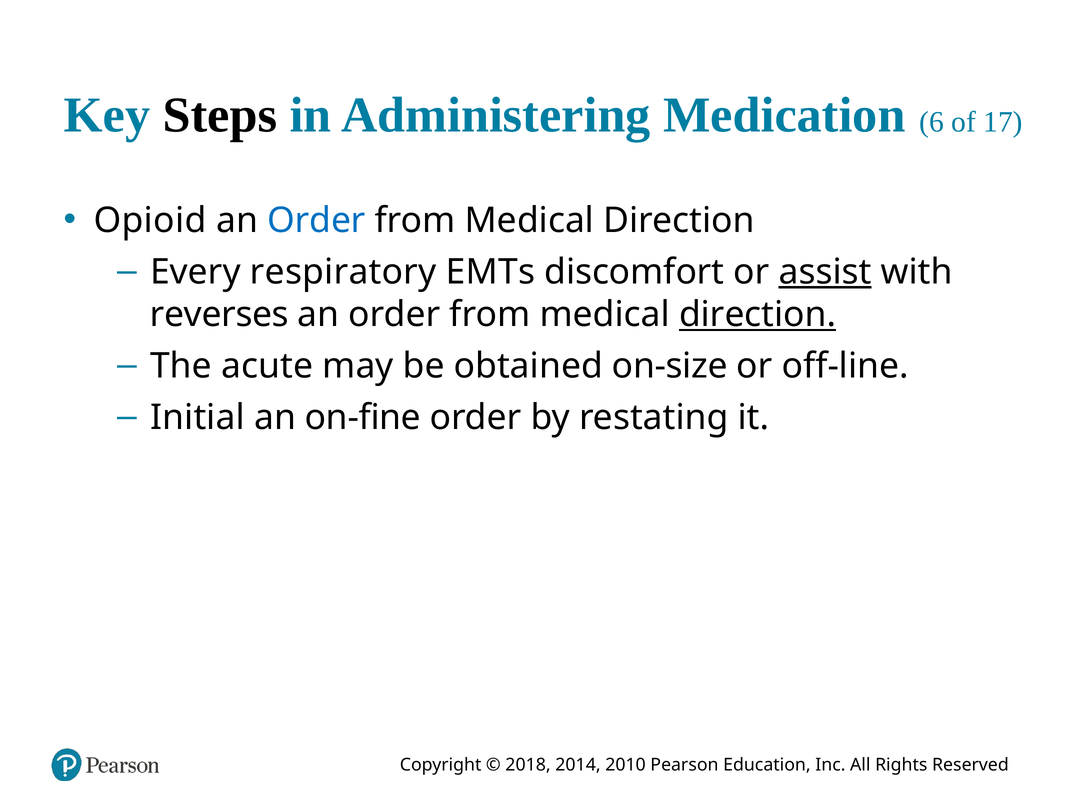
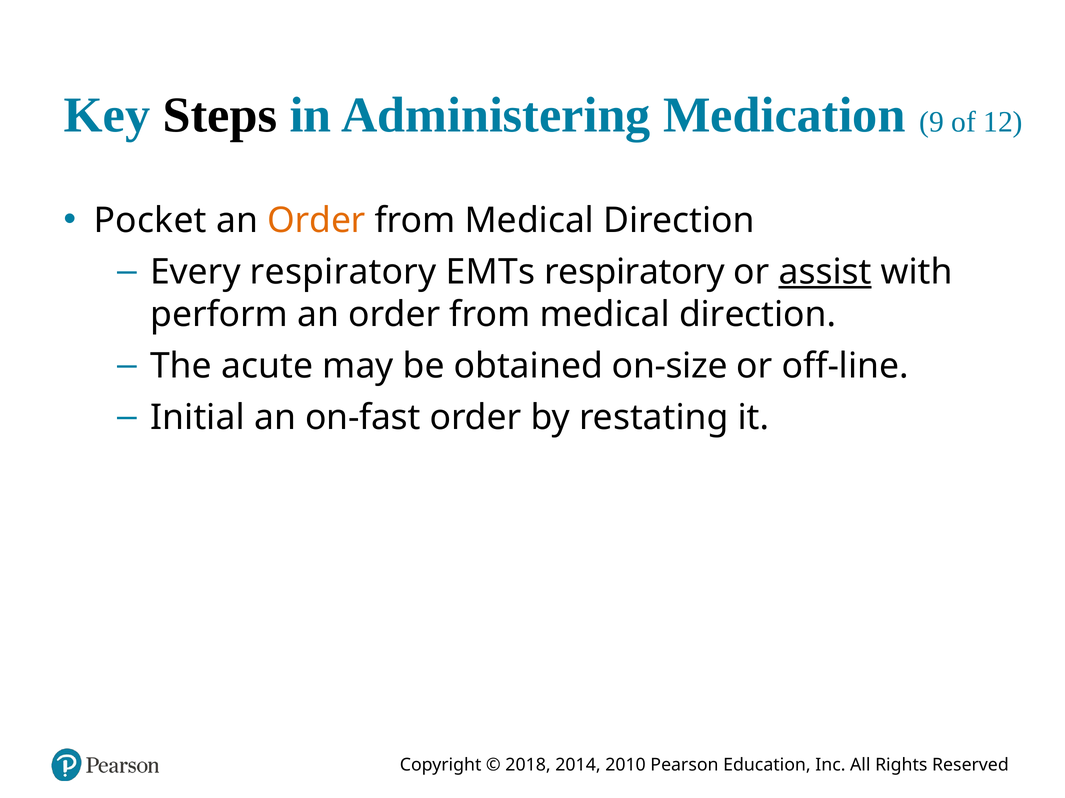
6: 6 -> 9 (932, 122)
17: 17 -> 12 (1003, 122)
Opioid: Opioid -> Pocket (150, 221)
Order colour: blue -> orange (316, 221)
s discomfort: discomfort -> respiratory (634, 272)
reverses: reverses -> perform (219, 315)
direction underline: present -> none (758, 315)
on-fine: on-fine -> on-fast (363, 418)
